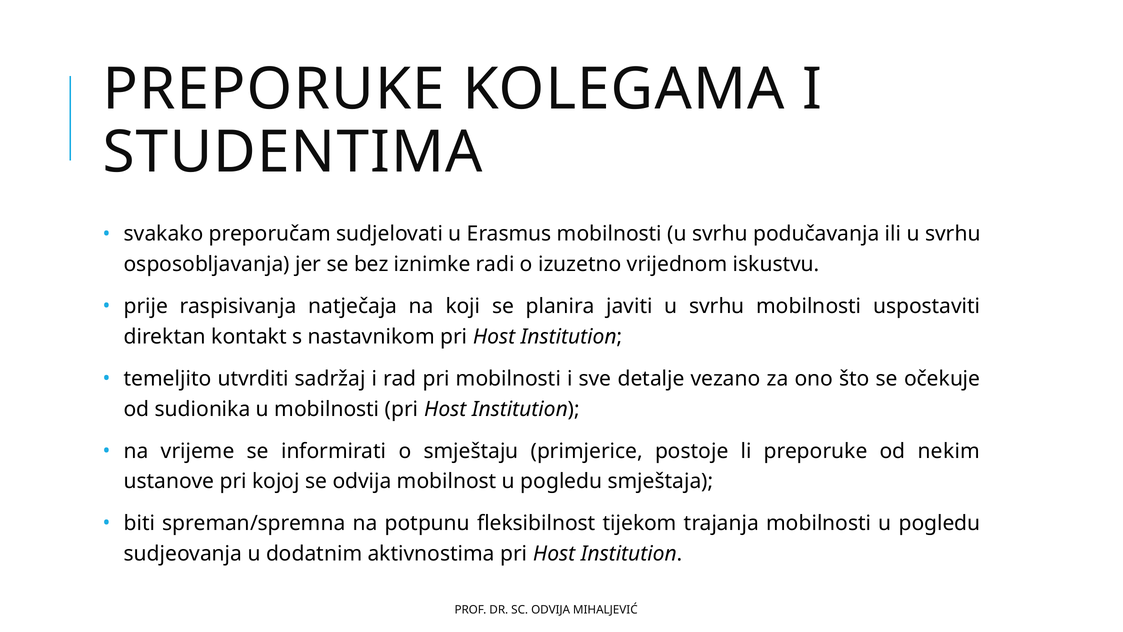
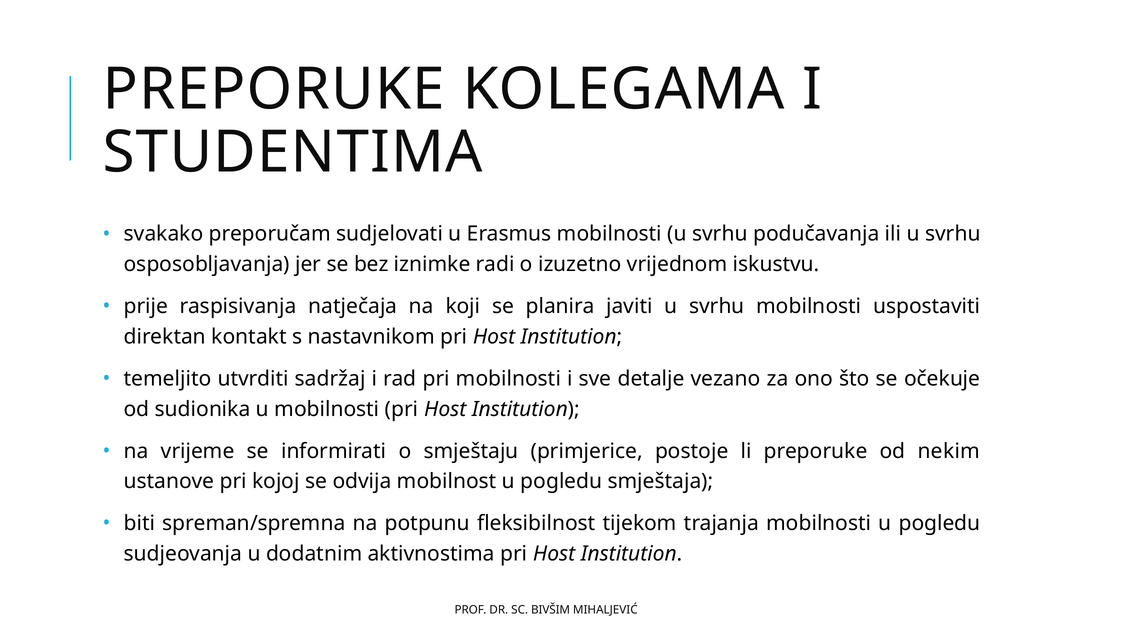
SC ODVIJA: ODVIJA -> BIVŠIM (551, 609)
